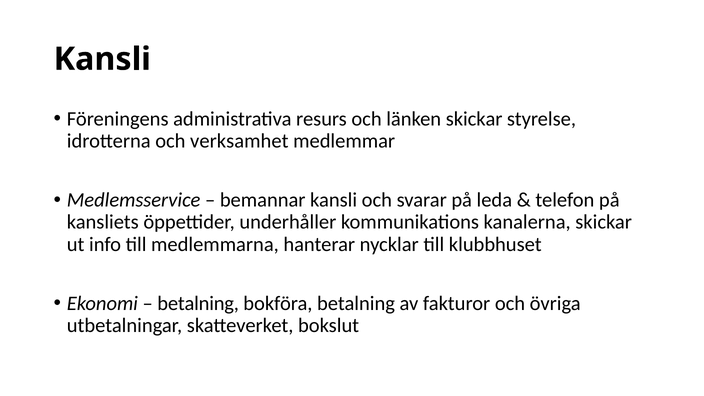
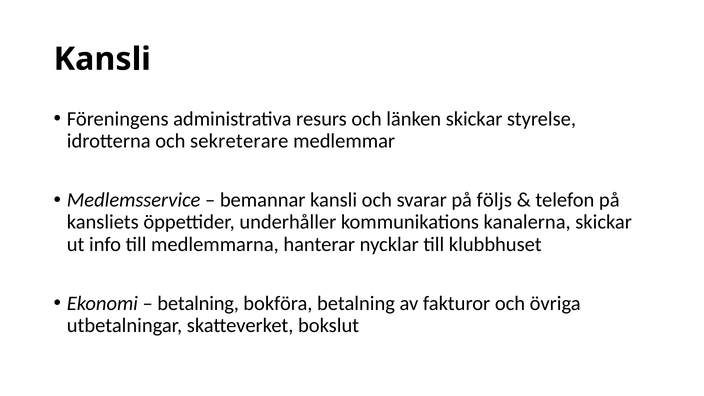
verksamhet: verksamhet -> sekreterare (239, 141)
leda: leda -> följs (494, 200)
